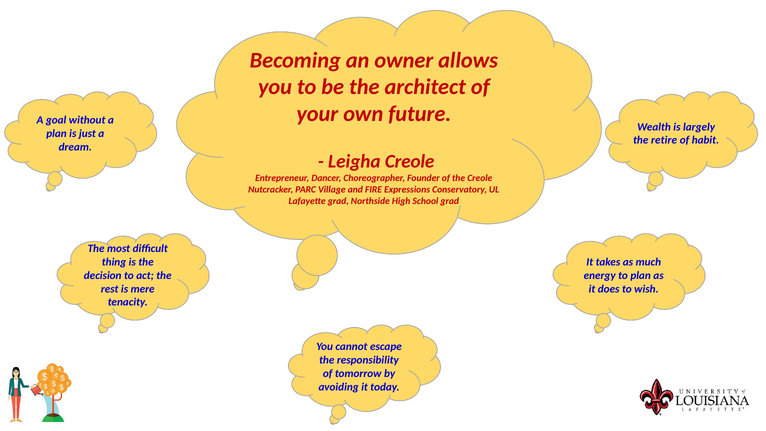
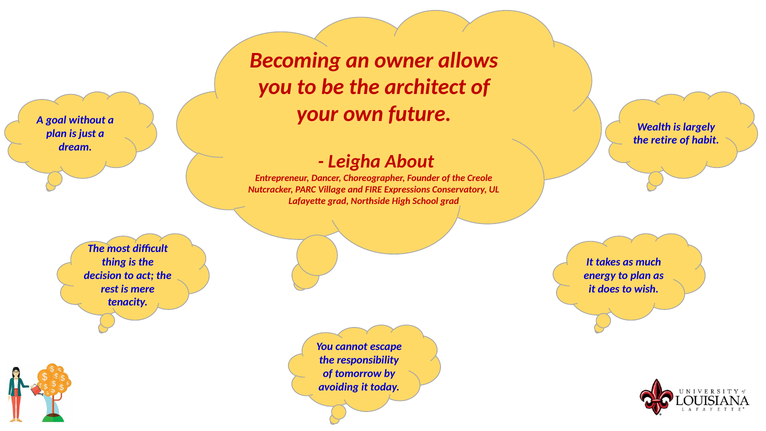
Leigha Creole: Creole -> About (409, 162)
